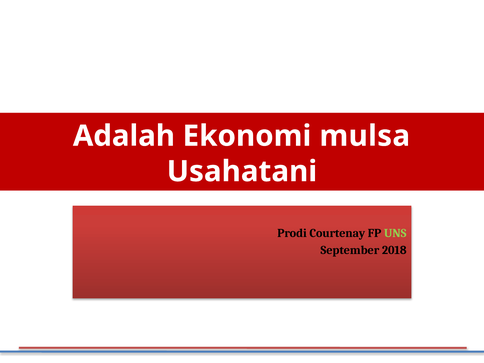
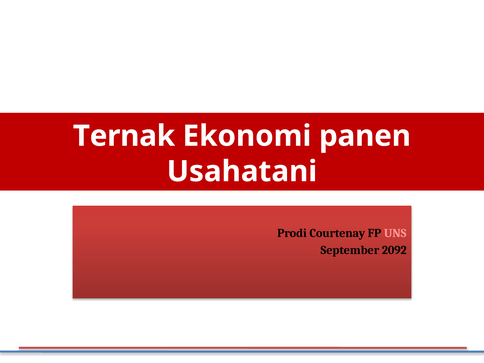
Adalah: Adalah -> Ternak (124, 136)
mulsa: mulsa -> panen (365, 136)
UNS colour: light green -> pink (395, 233)
2018: 2018 -> 2092 (394, 250)
